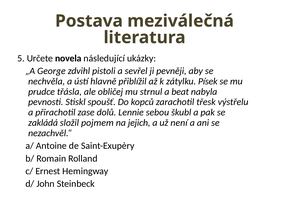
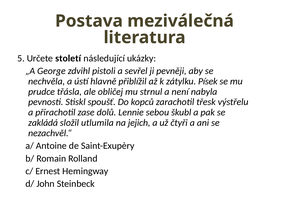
novela: novela -> století (68, 58)
beat: beat -> není (180, 92)
pojmem: pojmem -> utlumila (97, 123)
není: není -> čtyři (179, 123)
